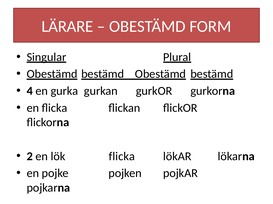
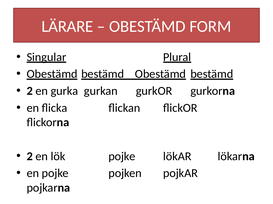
4: 4 -> 2 (30, 91)
lök flicka: flicka -> pojke (122, 157)
